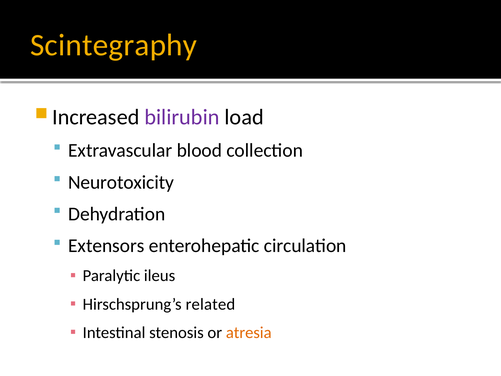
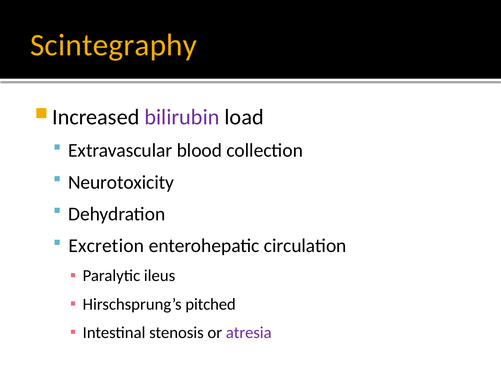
Extensors: Extensors -> Excretion (106, 246)
related: related -> pitched (211, 304)
atresia colour: orange -> purple (249, 332)
